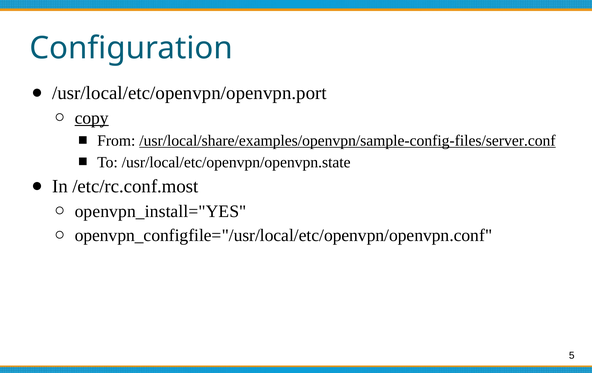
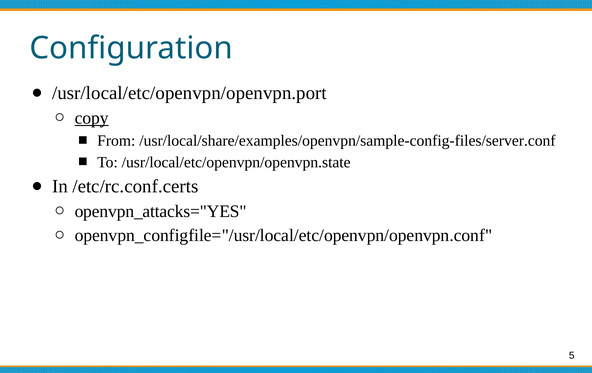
/usr/local/share/examples/openvpn/sample-config-files/server.conf underline: present -> none (347, 141)
/etc/rc.conf.most: /etc/rc.conf.most -> /etc/rc.conf.certs (135, 186)
openvpn_install="YES: openvpn_install="YES -> openvpn_attacks="YES (161, 211)
